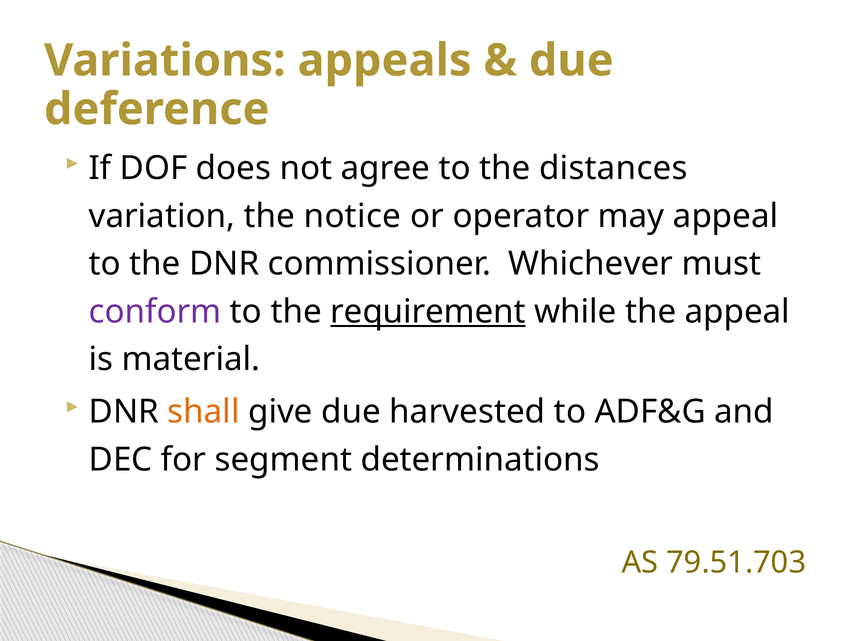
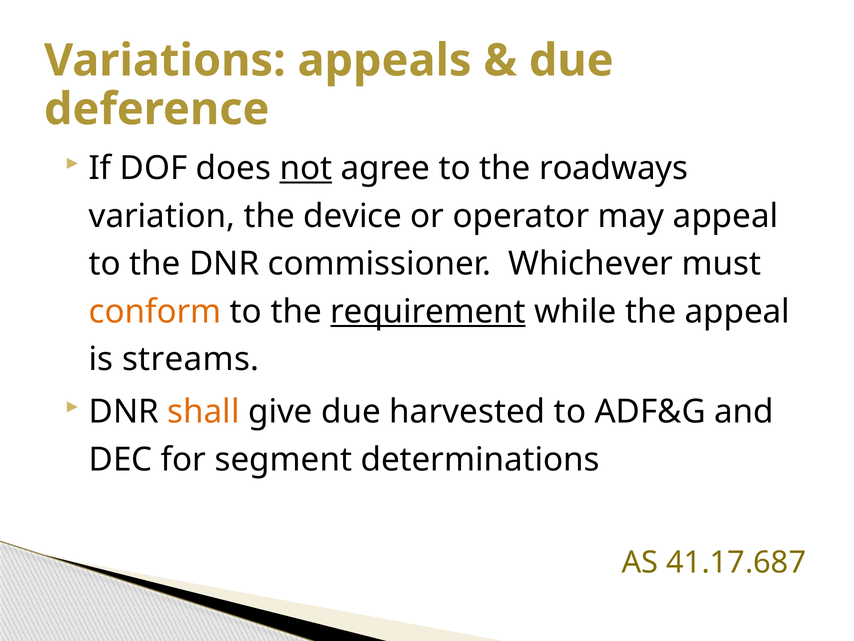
not underline: none -> present (306, 168)
distances: distances -> roadways (614, 168)
notice: notice -> device (353, 216)
conform colour: purple -> orange (155, 311)
material: material -> streams (191, 359)
79.51.703: 79.51.703 -> 41.17.687 (736, 562)
